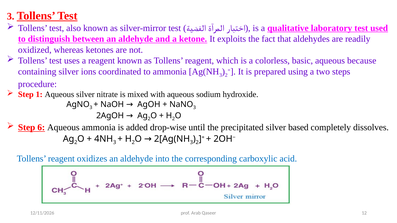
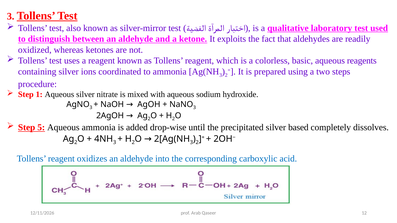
because: because -> reagents (362, 61)
6: 6 -> 5 (41, 128)
